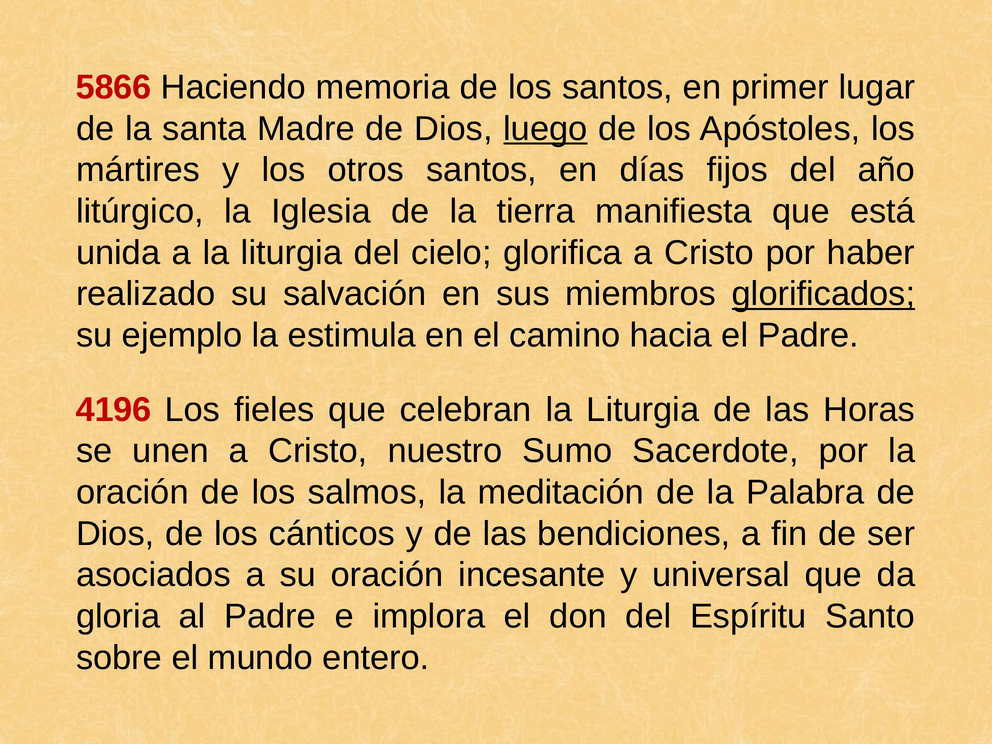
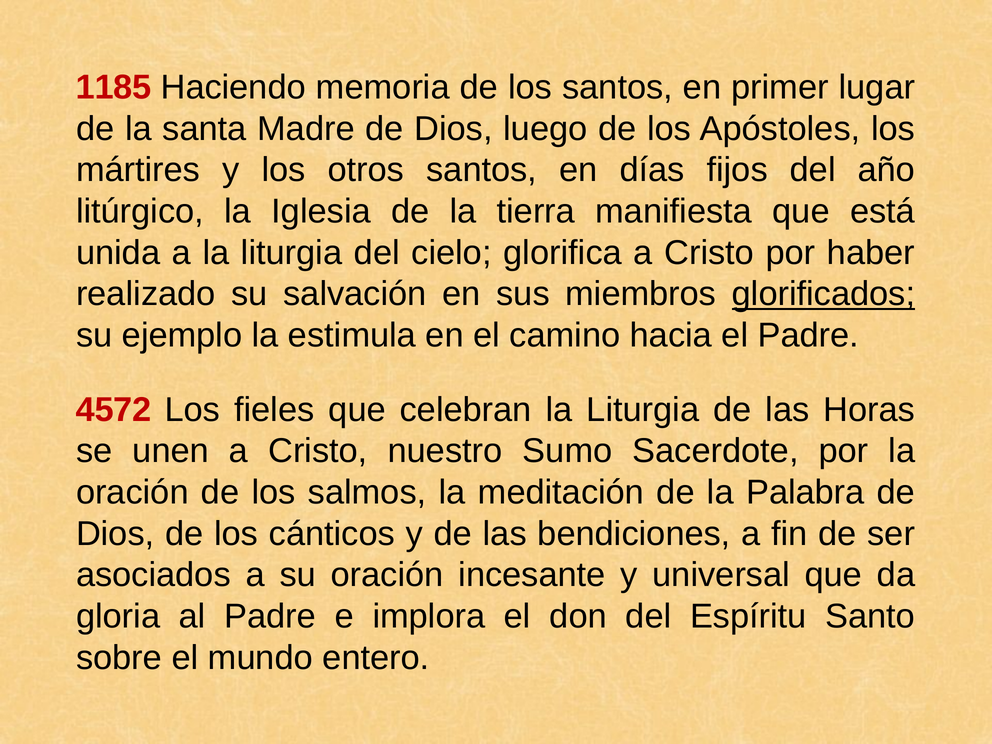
5866: 5866 -> 1185 (114, 87)
luego underline: present -> none (545, 129)
4196: 4196 -> 4572 (114, 410)
